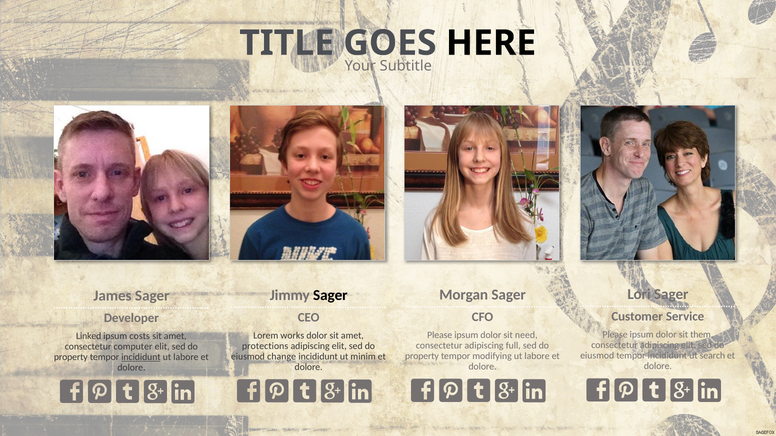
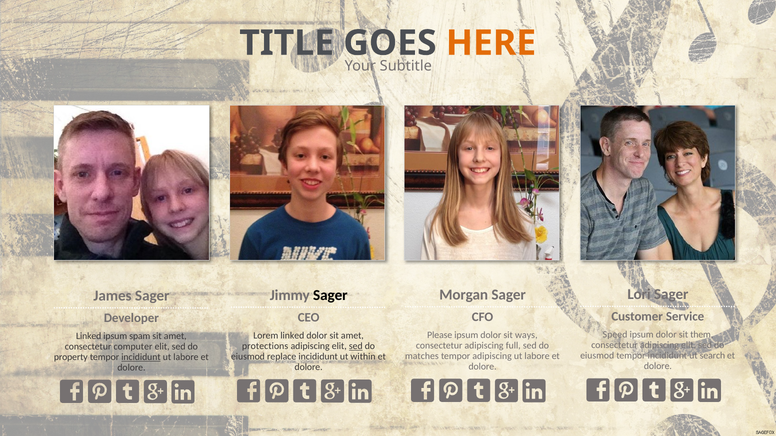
HERE colour: black -> orange (491, 43)
Please: Please -> Speed (615, 335)
need: need -> ways (526, 336)
Lorem works: works -> linked (292, 336)
costs: costs -> spam (140, 337)
sed underline: none -> present (356, 347)
property: property -> matches (422, 357)
tempor modifying: modifying -> adipiscing (492, 357)
change: change -> replace (282, 357)
minim: minim -> within (363, 357)
